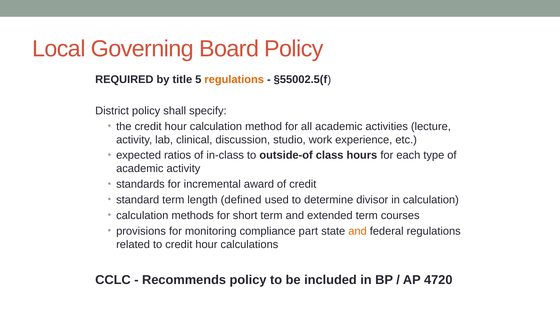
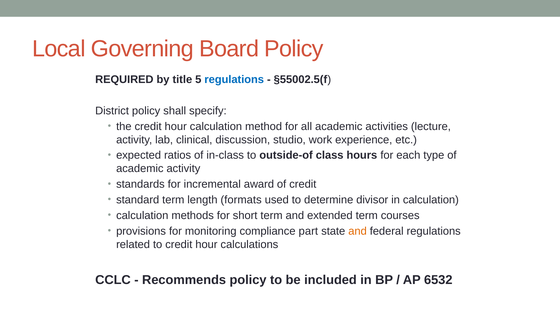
regulations colour: orange -> blue (234, 80)
defined: defined -> formats (241, 200)
4720: 4720 -> 6532 (438, 280)
